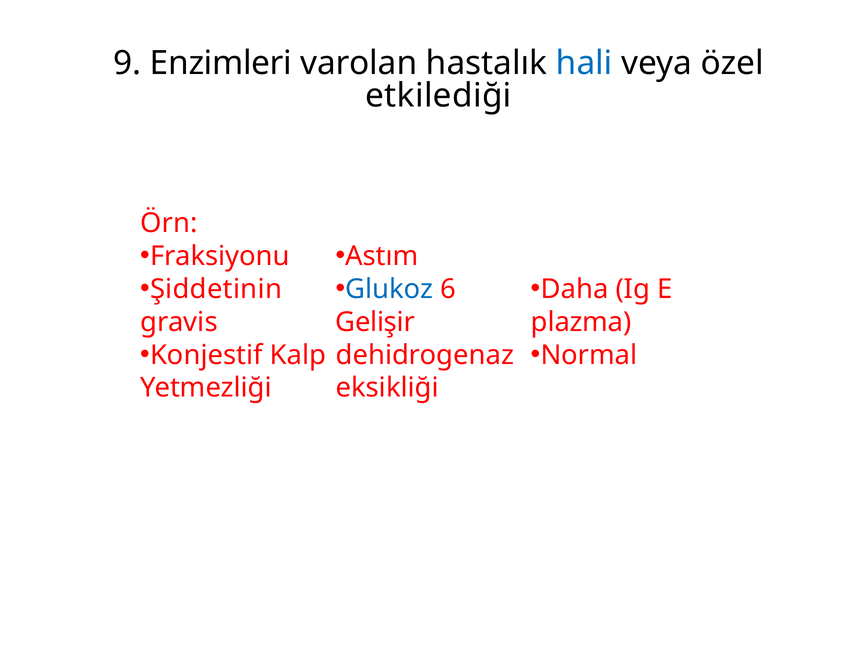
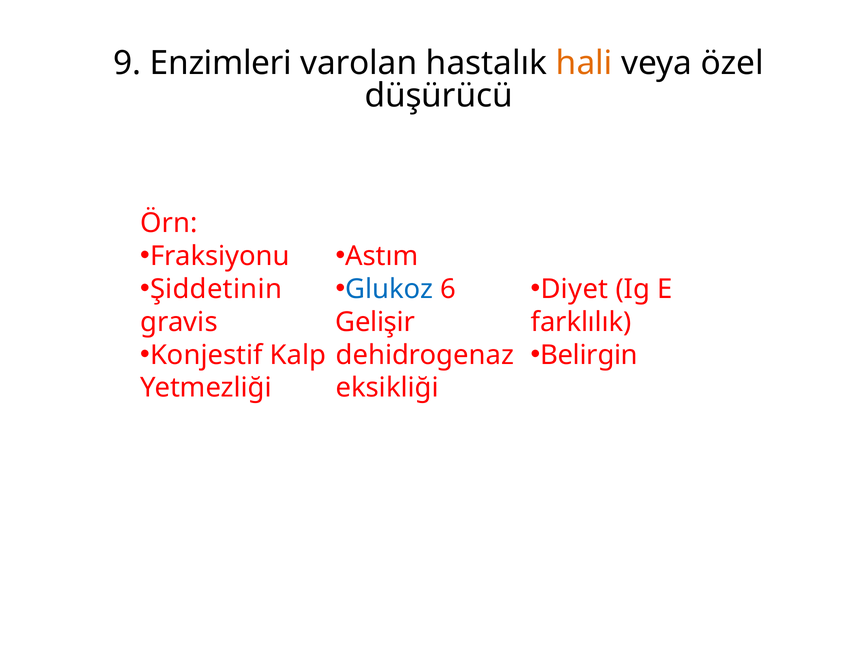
hali colour: blue -> orange (584, 63)
etkilediği: etkilediği -> düşürücü (439, 96)
Daha: Daha -> Diyet (574, 289)
plazma: plazma -> farklılık (581, 322)
Normal: Normal -> Belirgin (589, 355)
